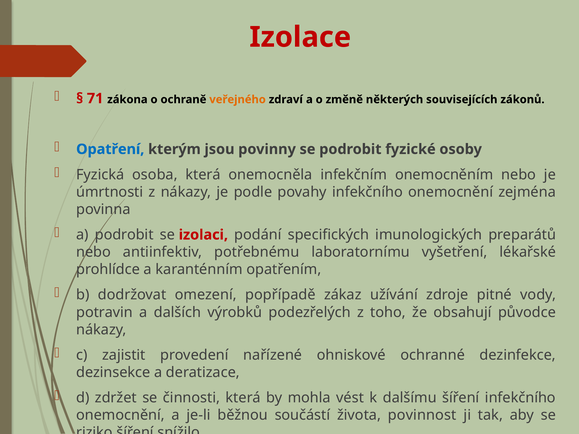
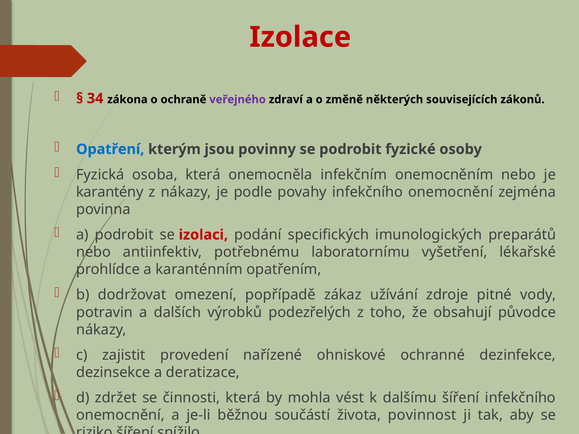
71: 71 -> 34 (95, 98)
veřejného colour: orange -> purple (238, 100)
úmrtnosti: úmrtnosti -> karantény (110, 192)
